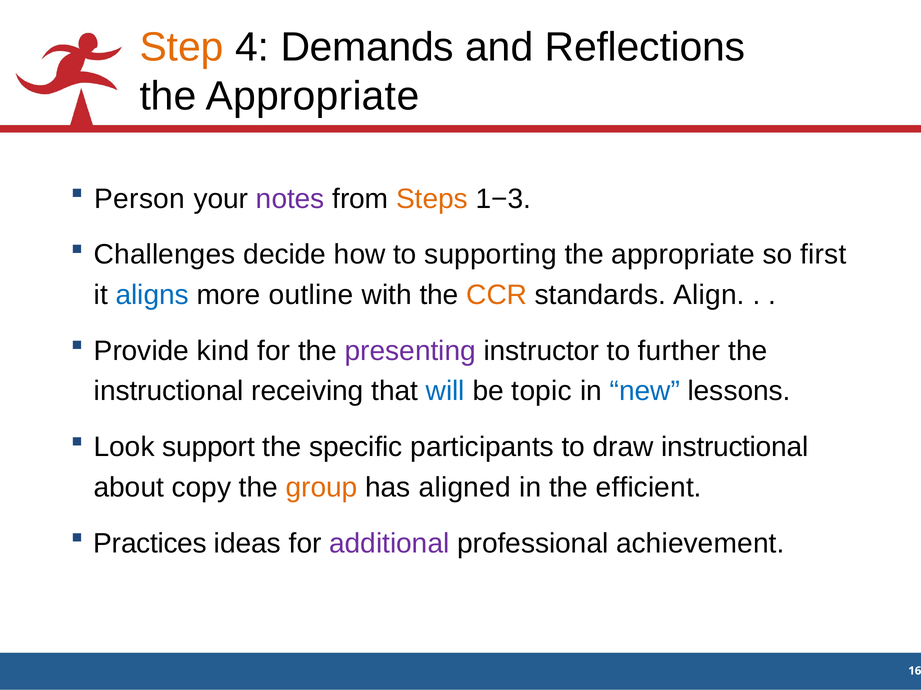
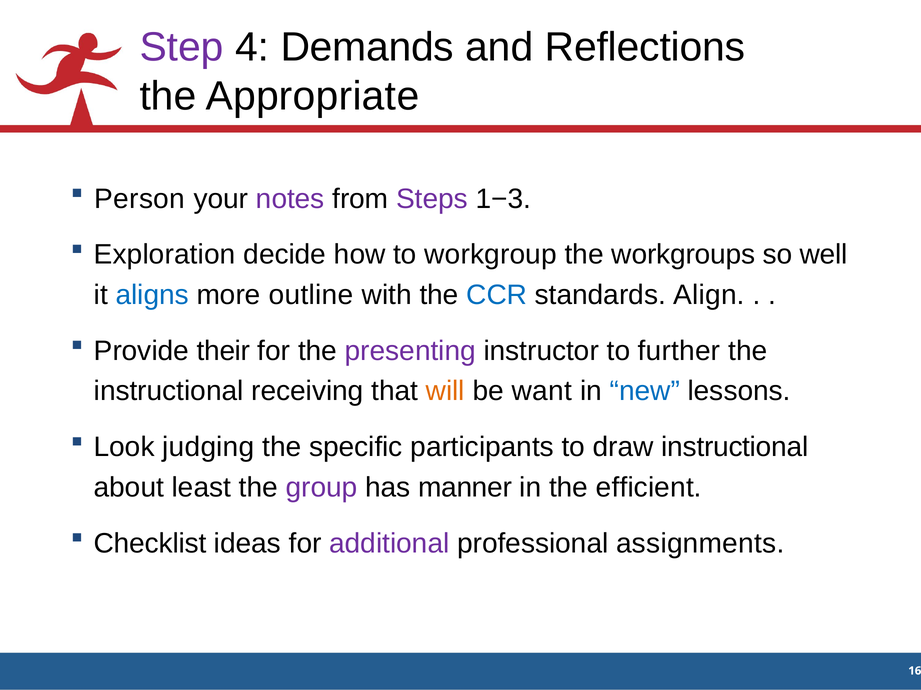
Step colour: orange -> purple (182, 47)
Steps colour: orange -> purple (432, 199)
Challenges: Challenges -> Exploration (165, 255)
supporting: supporting -> workgroup (491, 255)
appropriate: appropriate -> workgroups (683, 255)
first: first -> well (824, 255)
CCR colour: orange -> blue (497, 295)
kind: kind -> their (223, 351)
will colour: blue -> orange (445, 392)
topic: topic -> want (542, 392)
support: support -> judging (208, 447)
copy: copy -> least (201, 488)
group colour: orange -> purple (321, 488)
aligned: aligned -> manner (465, 488)
Practices: Practices -> Checklist (150, 544)
achievement: achievement -> assignments (700, 544)
